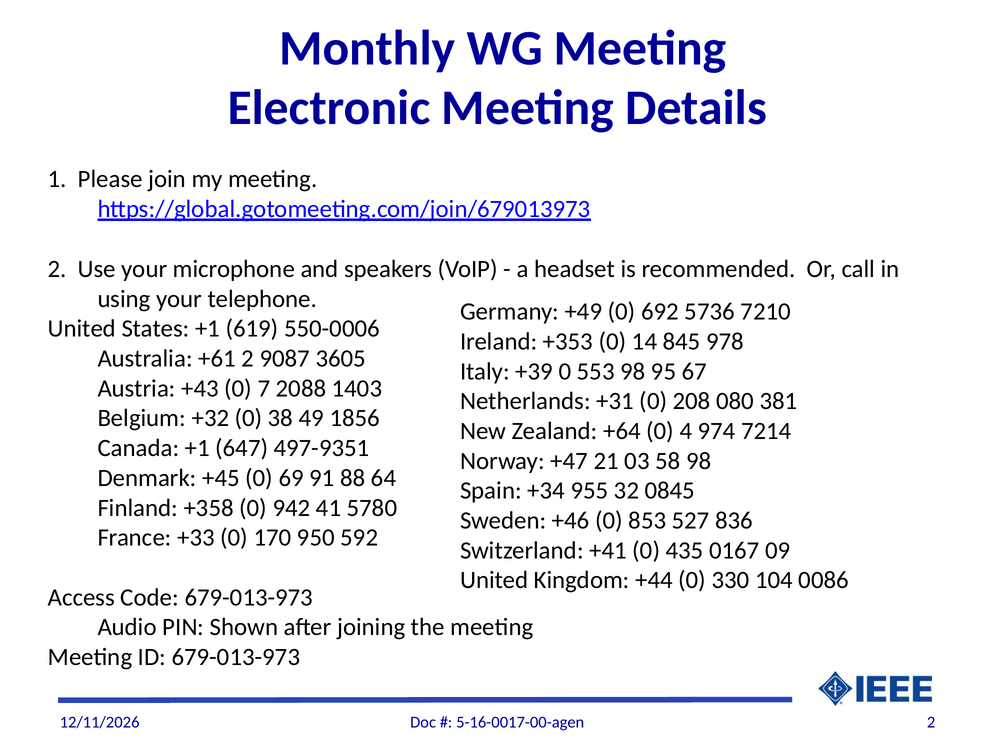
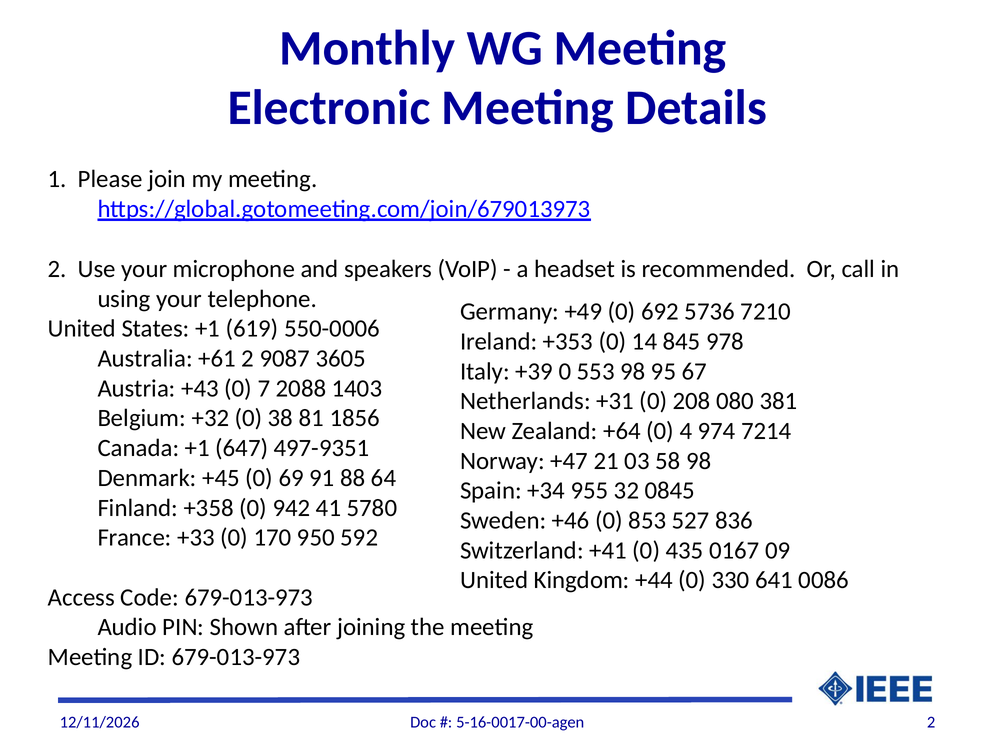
49: 49 -> 81 (311, 418)
104: 104 -> 641 (774, 580)
